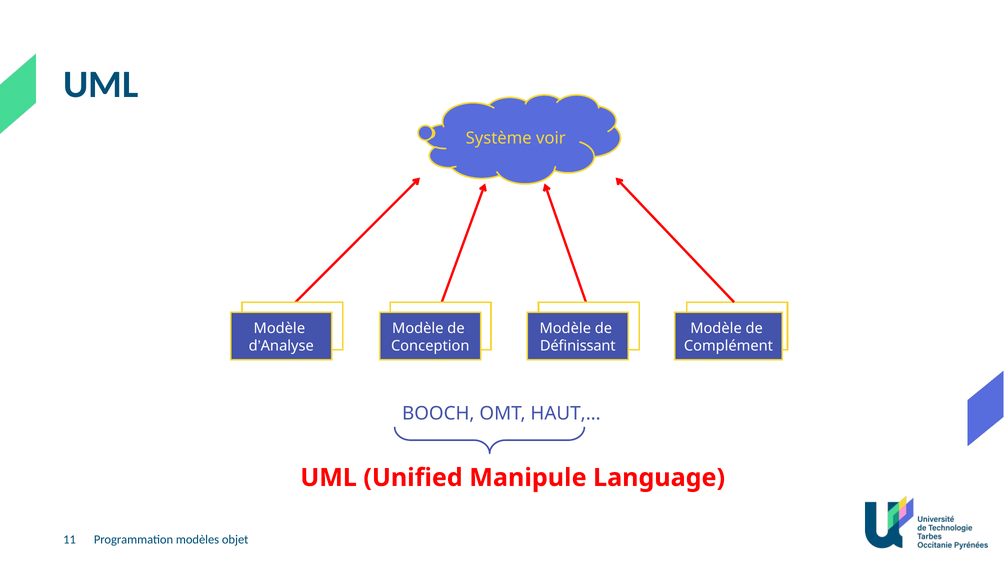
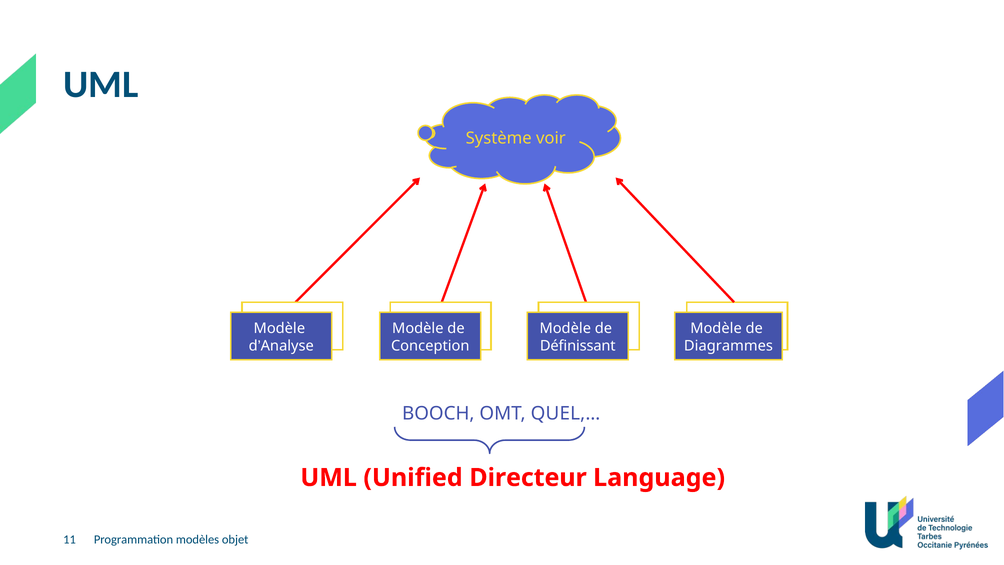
Complément: Complément -> Diagrammes (728, 346)
HAUT,…: HAUT,… -> QUEL,… (565, 413)
Manipule: Manipule -> Directeur (528, 477)
